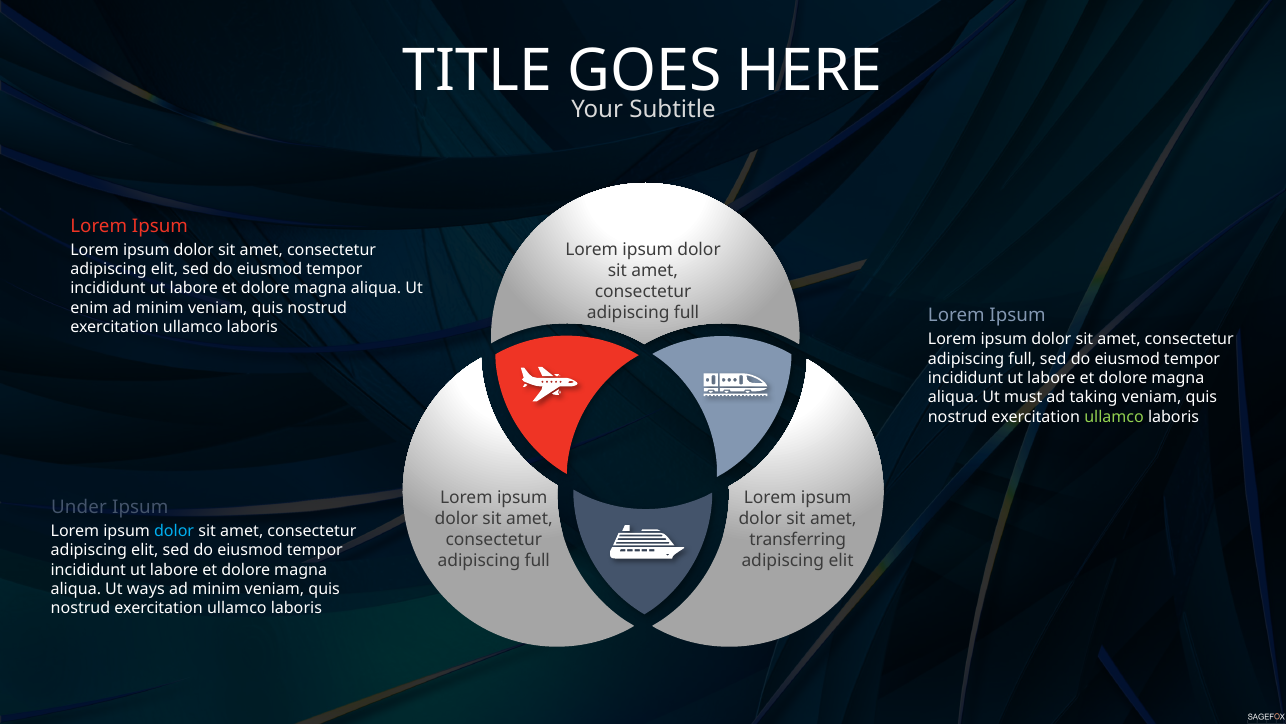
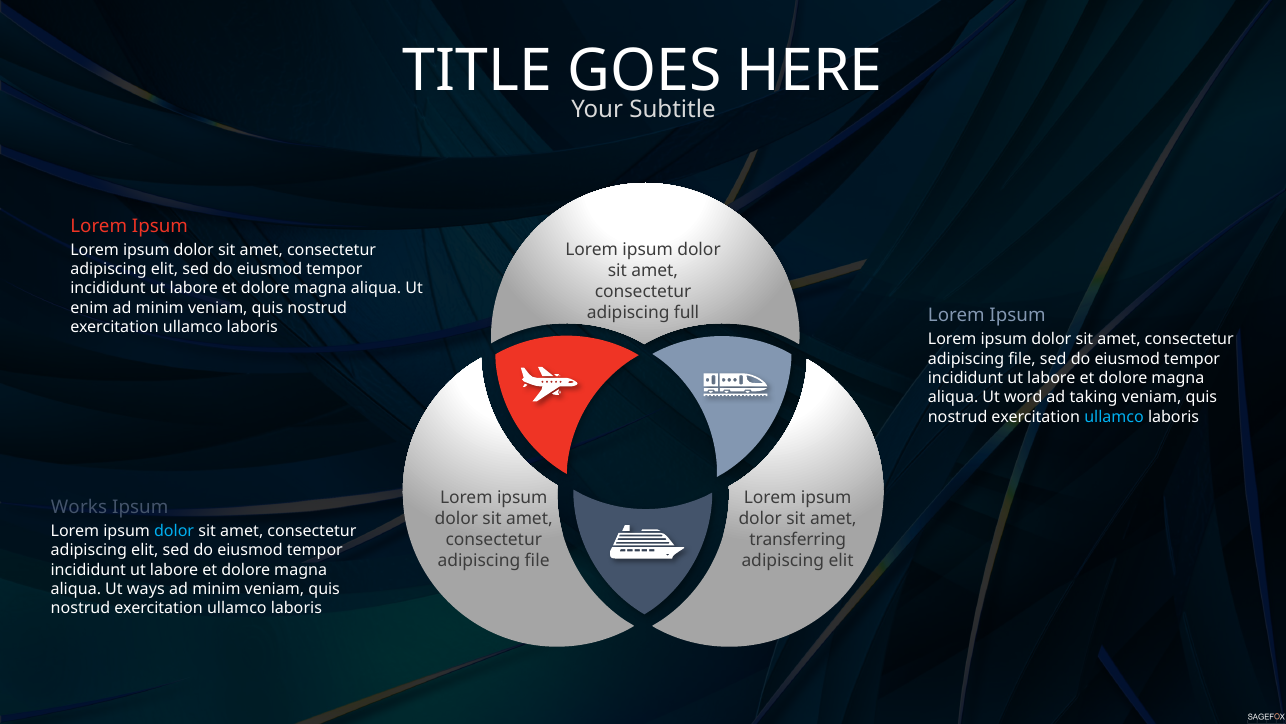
full: full -> file (1022, 359)
must: must -> word (1023, 397)
ullamco colour: light green -> light blue (1114, 416)
Under: Under -> Works (79, 507)
full: full -> file (537, 560)
